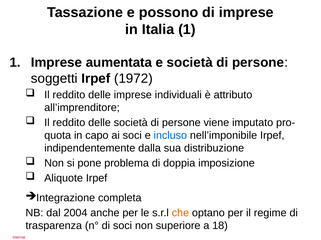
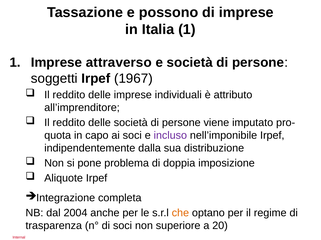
aumentata: aumentata -> attraverso (119, 63)
1972: 1972 -> 1967 (133, 79)
incluso colour: blue -> purple (170, 136)
18: 18 -> 20 (220, 226)
